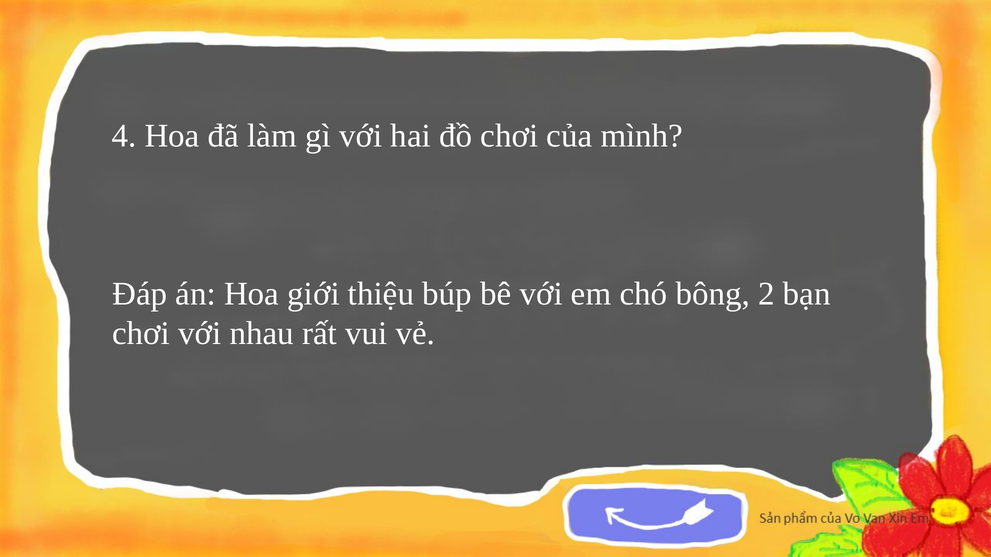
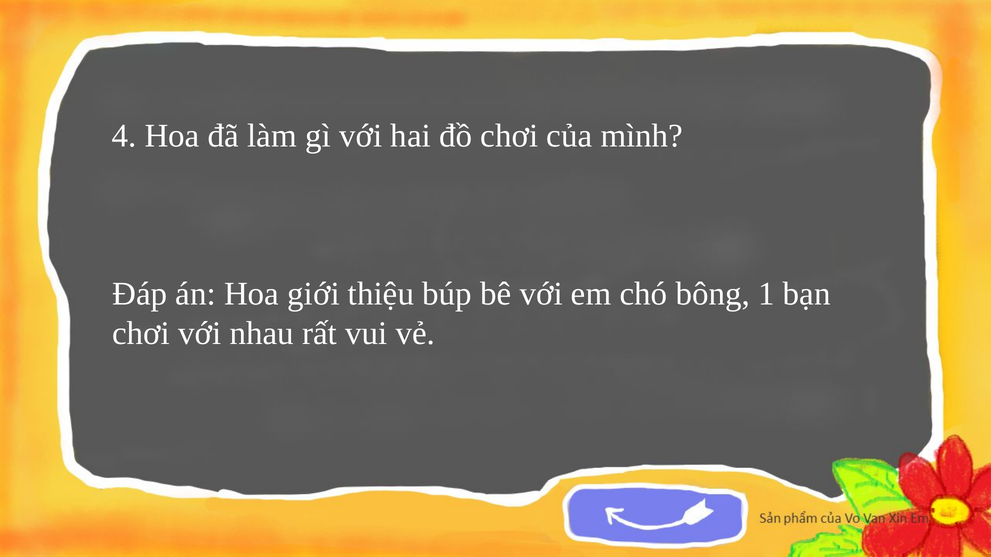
2: 2 -> 1 (766, 294)
